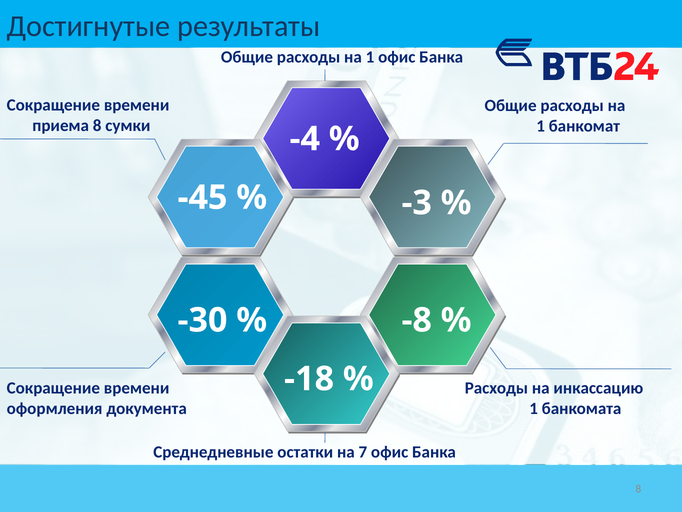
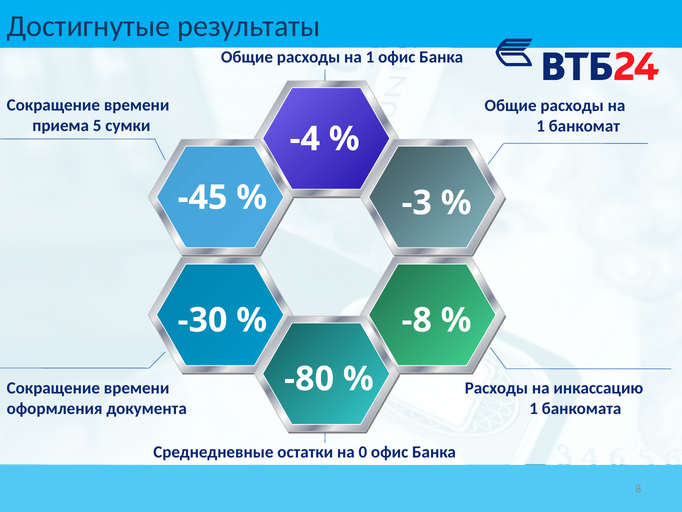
приема 8: 8 -> 5 (97, 126)
-18: -18 -> -80 (309, 379)
7: 7 -> 0 (363, 452)
